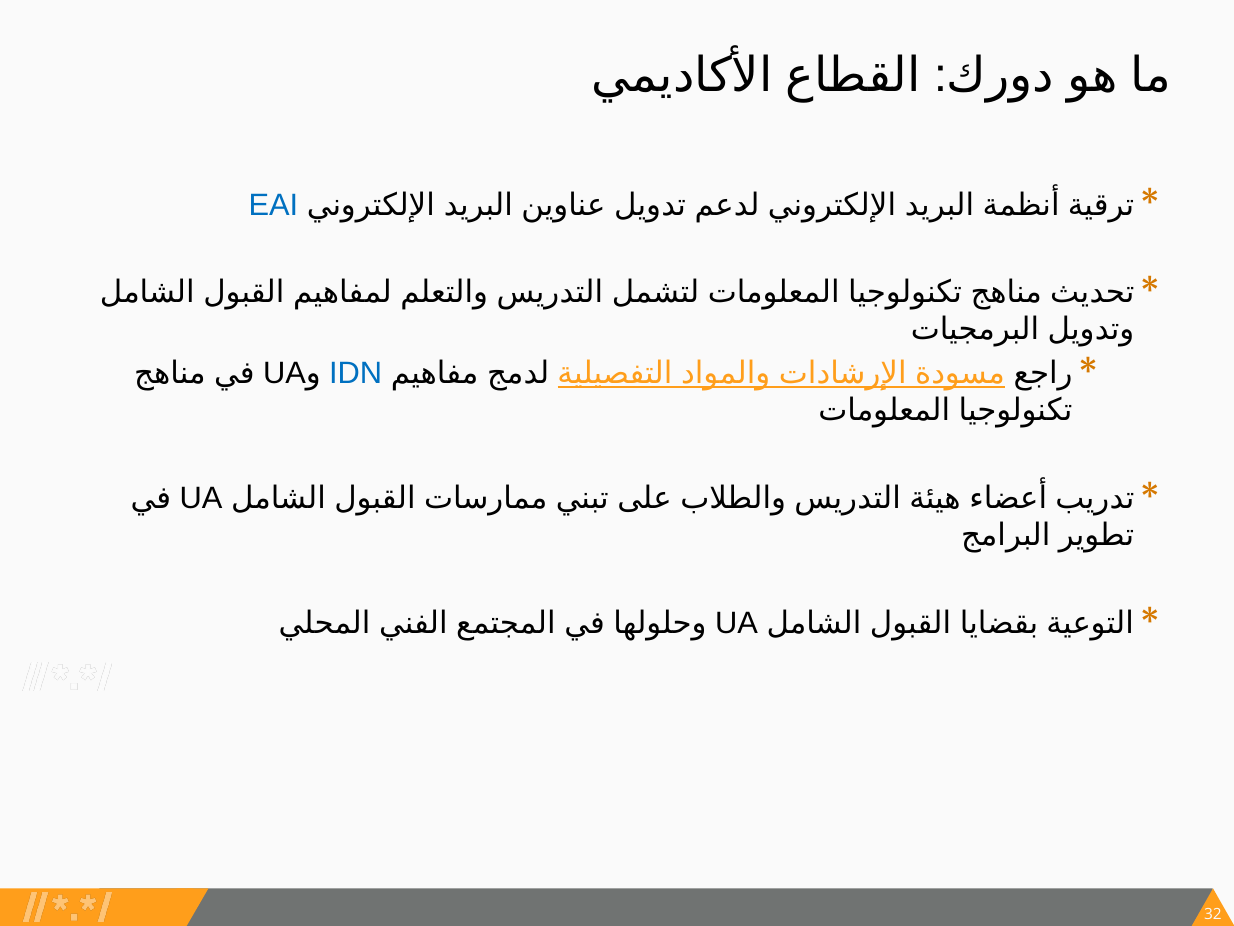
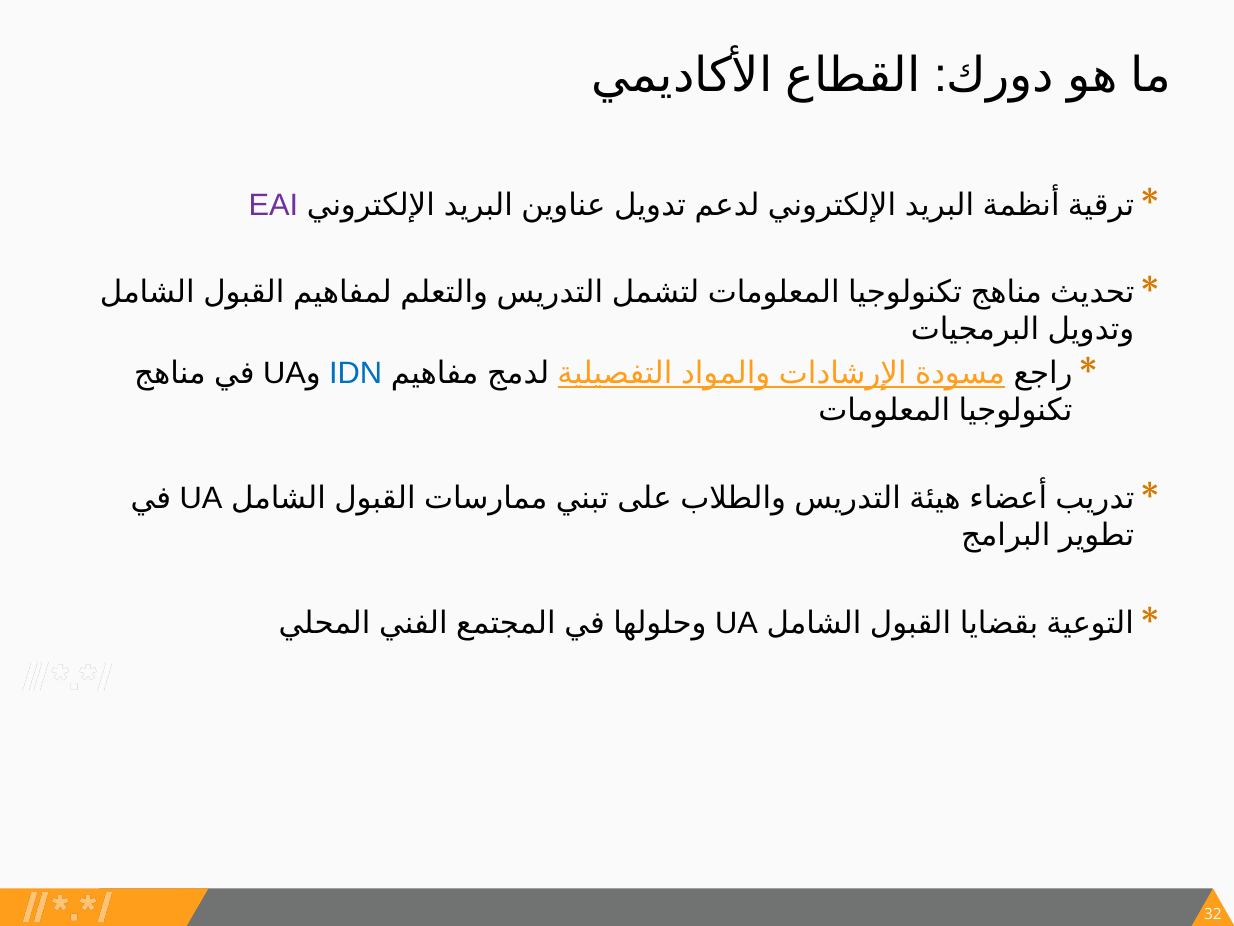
EAI colour: blue -> purple (273, 205)
